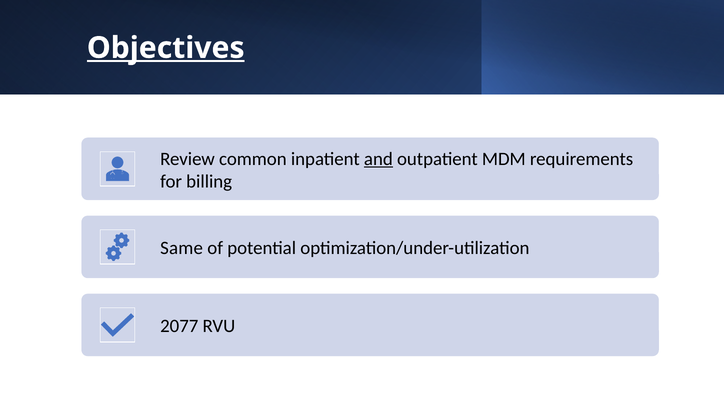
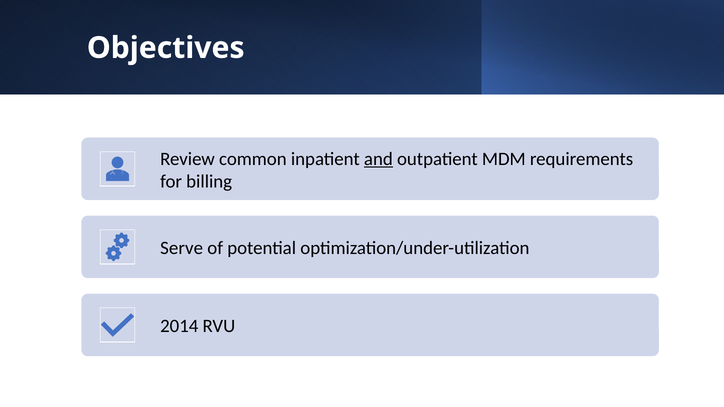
Objectives underline: present -> none (166, 48)
Same: Same -> Serve (182, 248)
2077: 2077 -> 2014 (179, 326)
